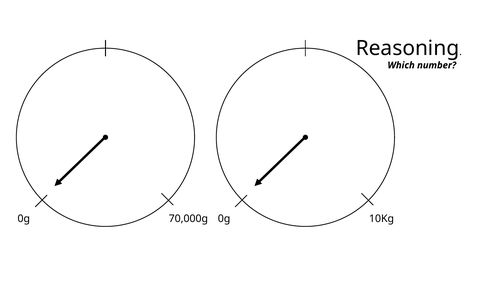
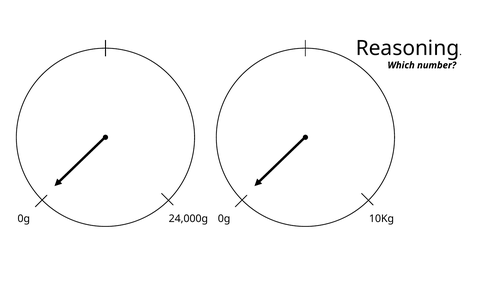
70,000g: 70,000g -> 24,000g (188, 219)
